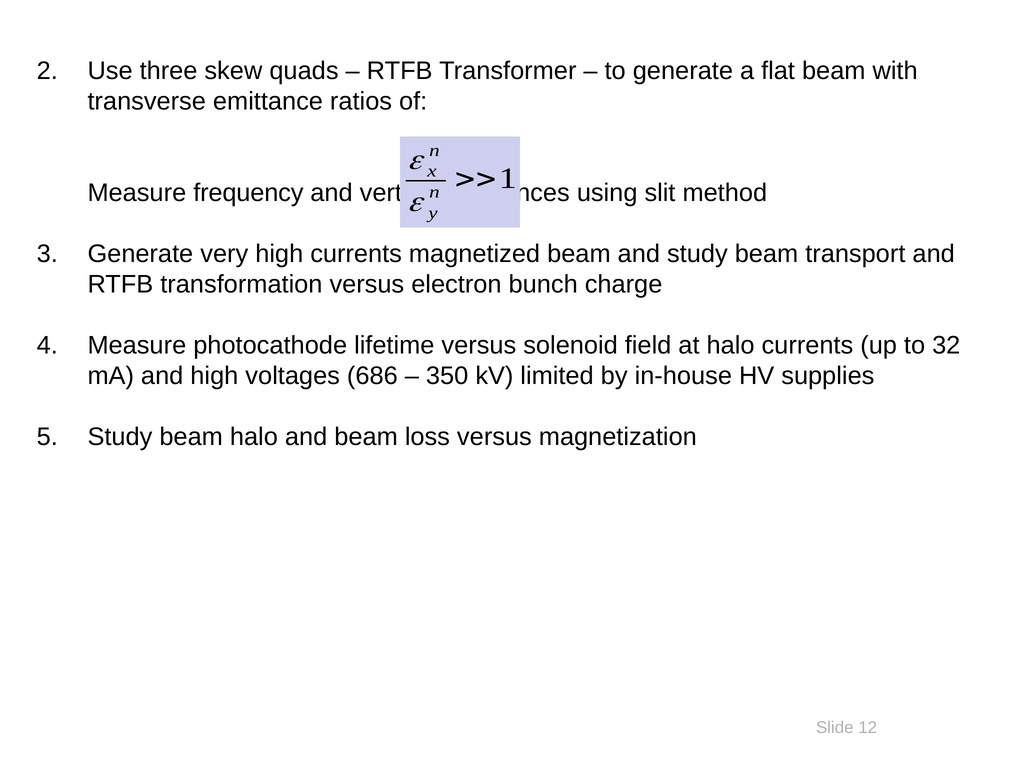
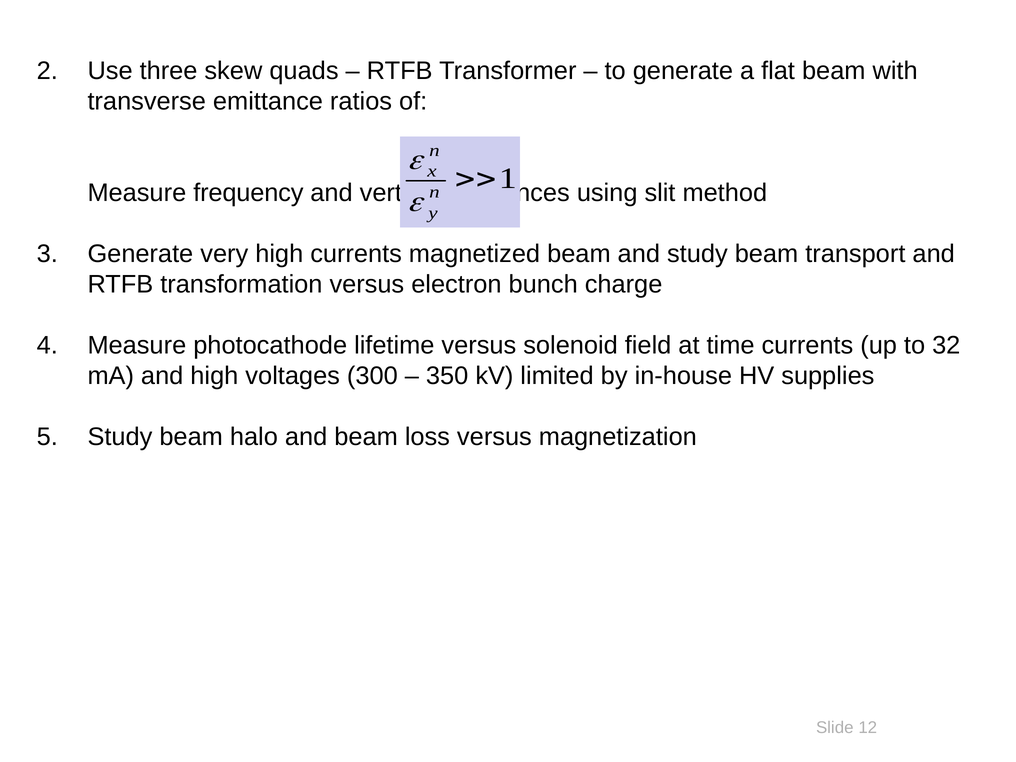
at halo: halo -> time (731, 345)
686: 686 -> 300 (372, 376)
